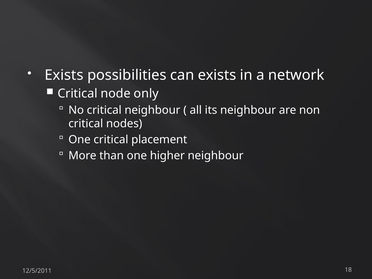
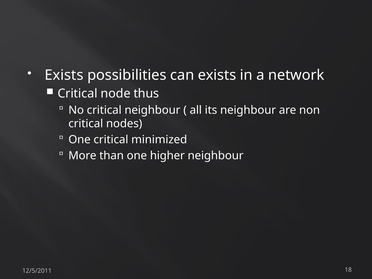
only: only -> thus (146, 94)
placement: placement -> minimized (159, 140)
